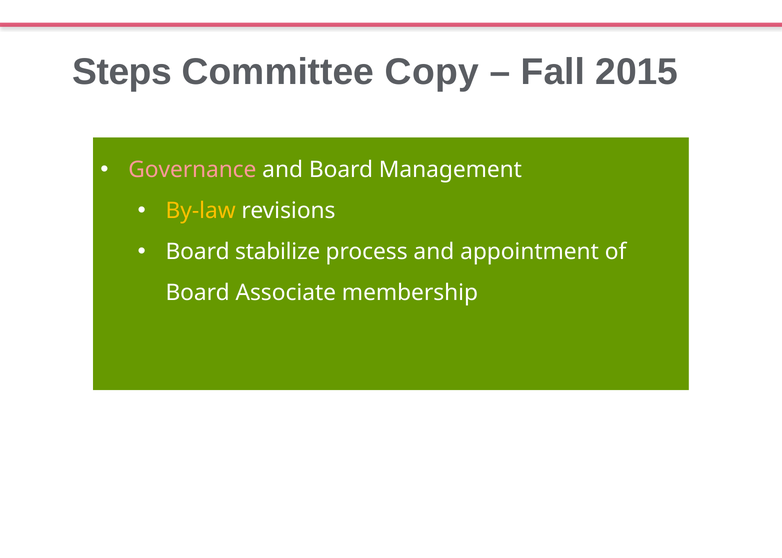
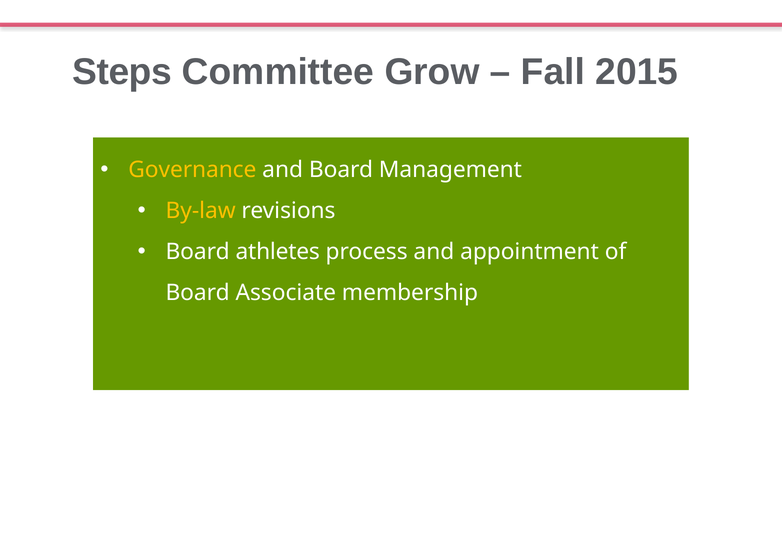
Copy: Copy -> Grow (432, 72)
Governance colour: pink -> yellow (192, 170)
stabilize: stabilize -> athletes (278, 252)
